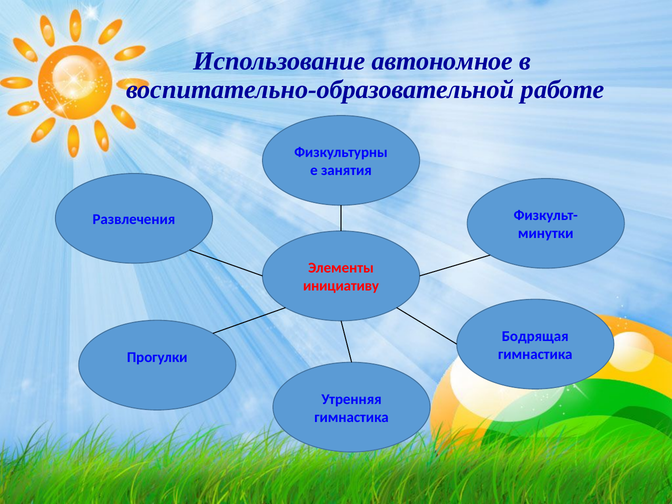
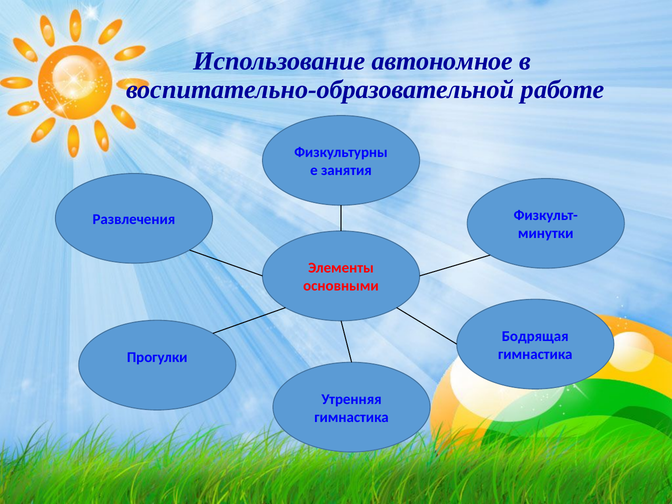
инициативу: инициативу -> основными (341, 286)
